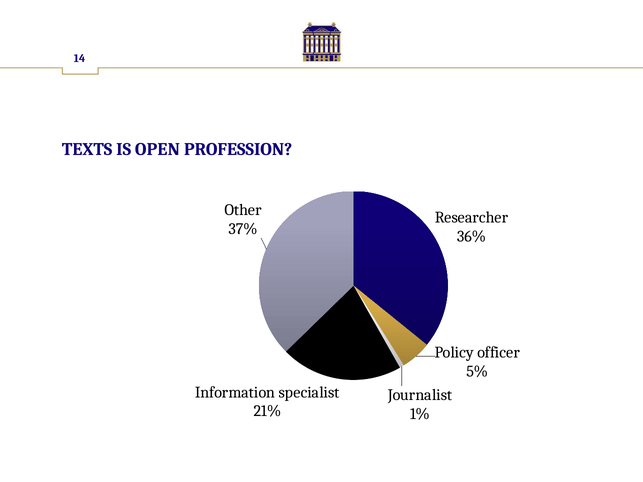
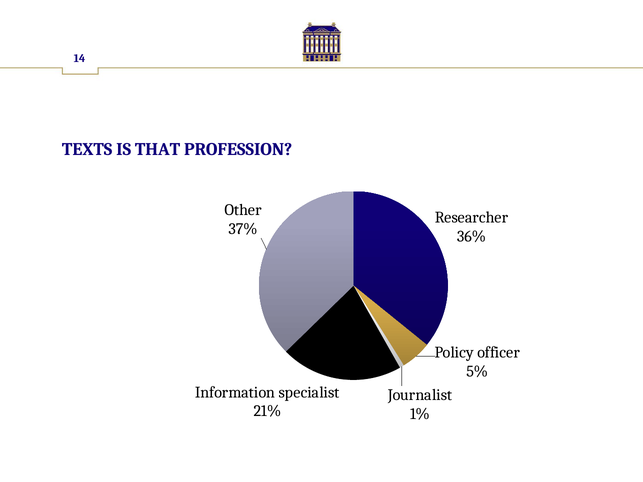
OPEN: OPEN -> THAT (158, 149)
